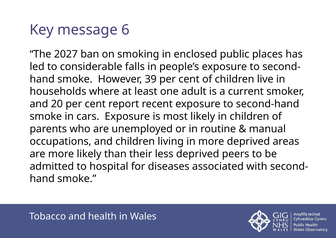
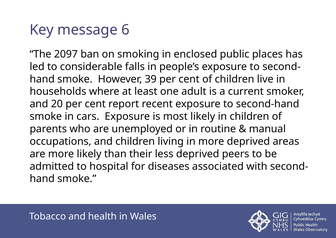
2027: 2027 -> 2097 (66, 54)
